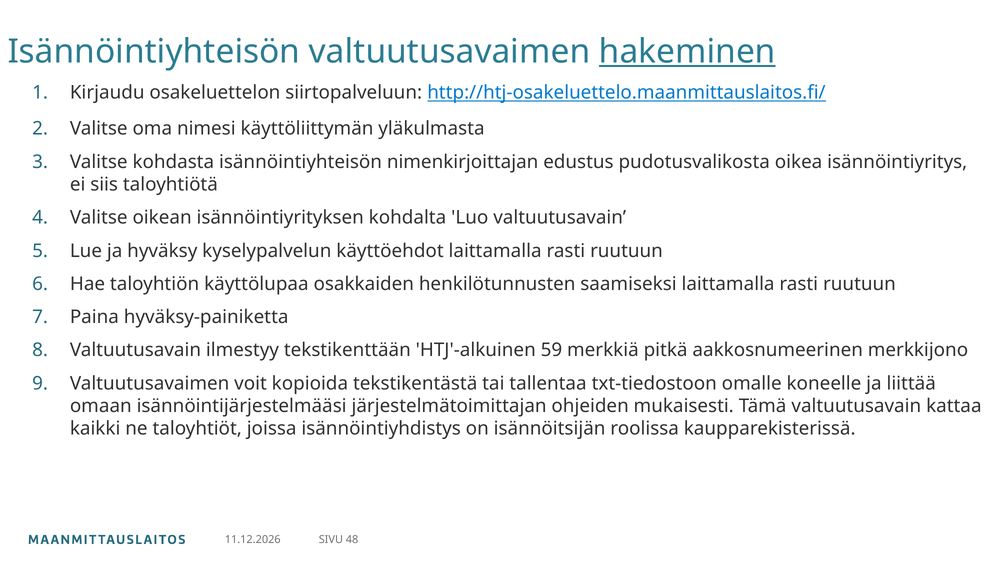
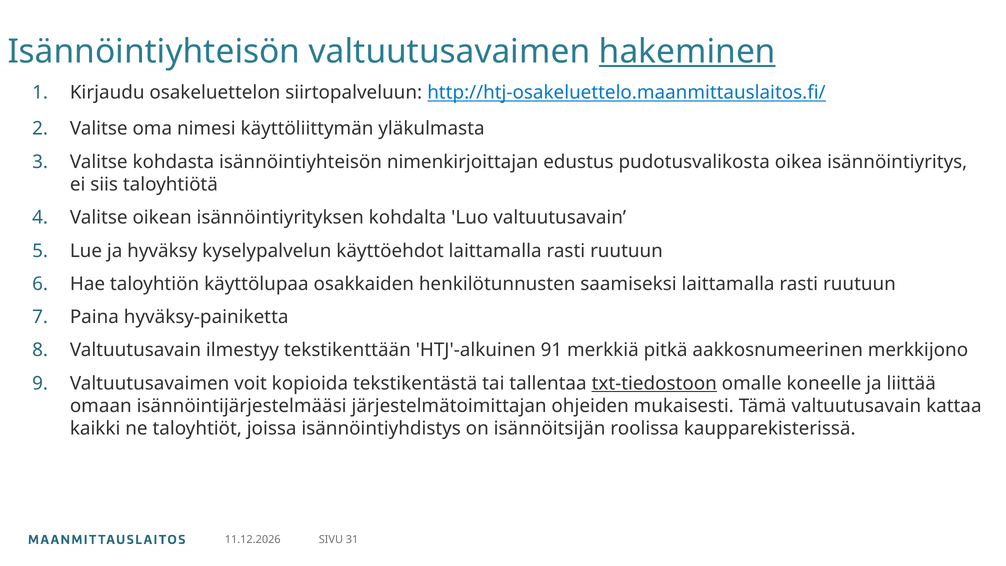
59: 59 -> 91 (551, 350)
txt-tiedostoon underline: none -> present (654, 383)
48: 48 -> 31 (352, 539)
